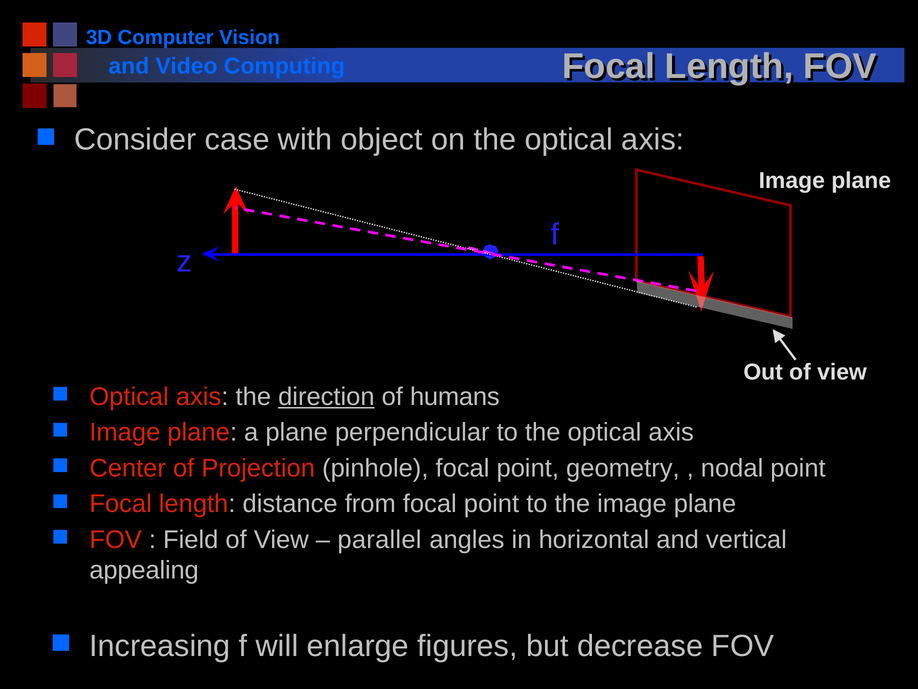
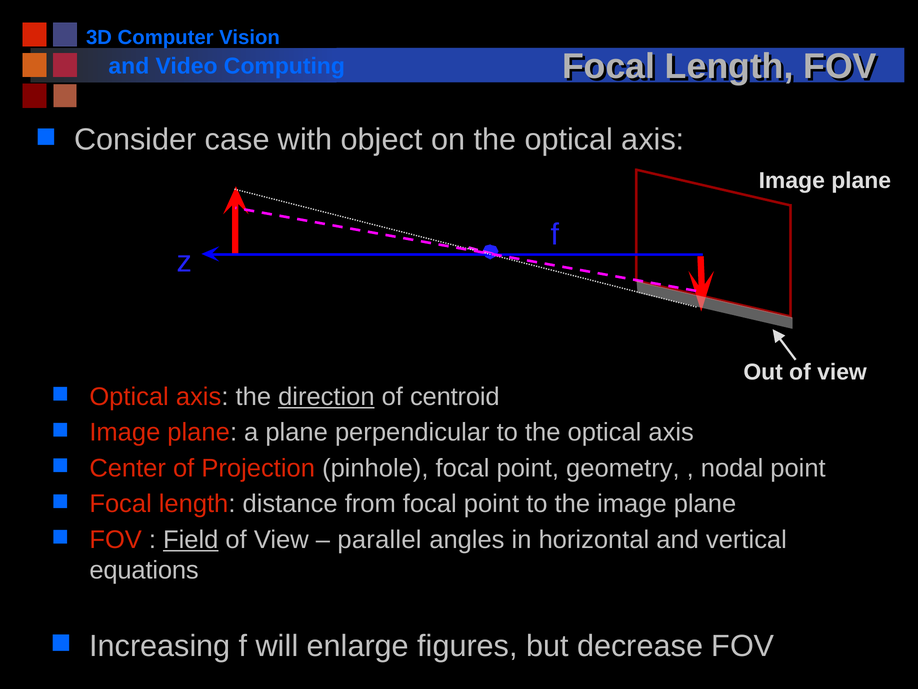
humans: humans -> centroid (455, 396)
Field underline: none -> present (191, 539)
appealing: appealing -> equations (144, 570)
